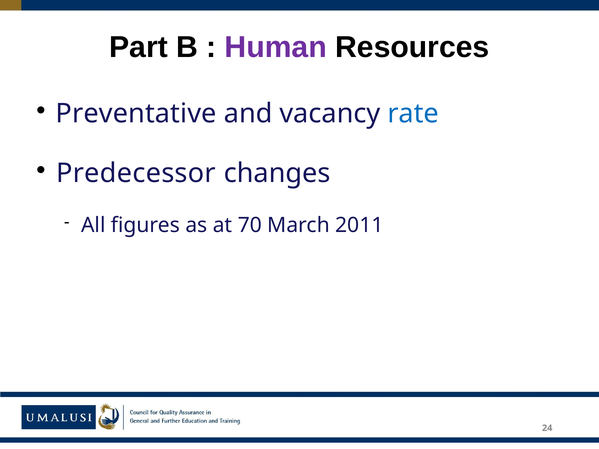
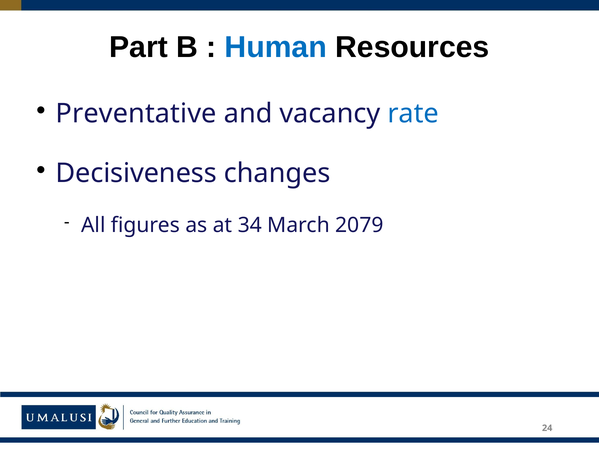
Human colour: purple -> blue (276, 47)
Predecessor: Predecessor -> Decisiveness (136, 173)
70: 70 -> 34 (250, 225)
2011: 2011 -> 2079 (359, 225)
